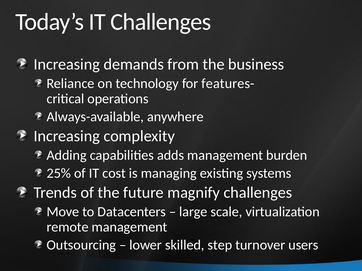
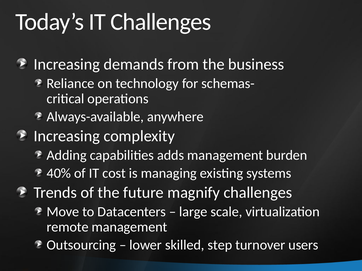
features-: features- -> schemas- (228, 84)
25%: 25% -> 40% (59, 174)
